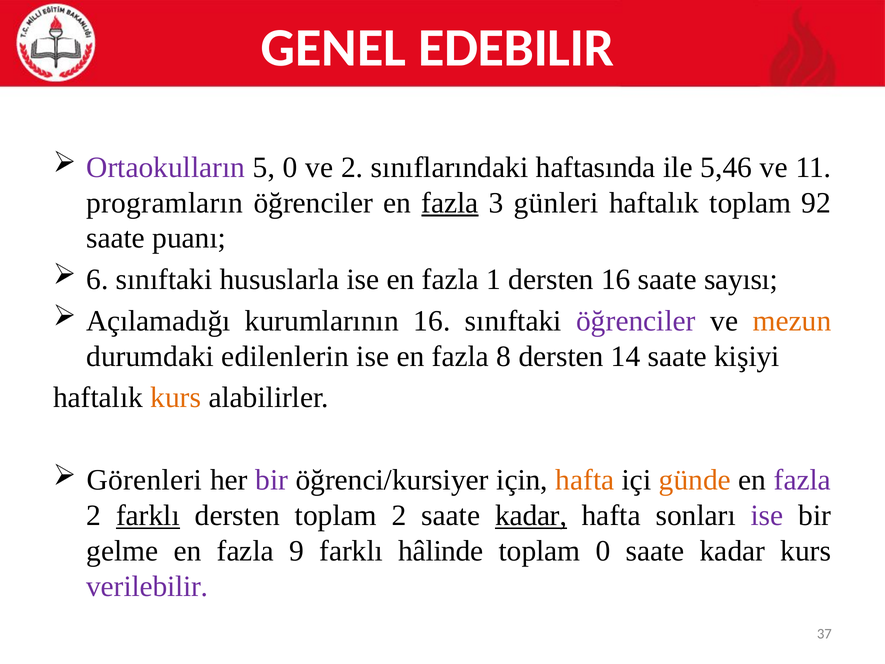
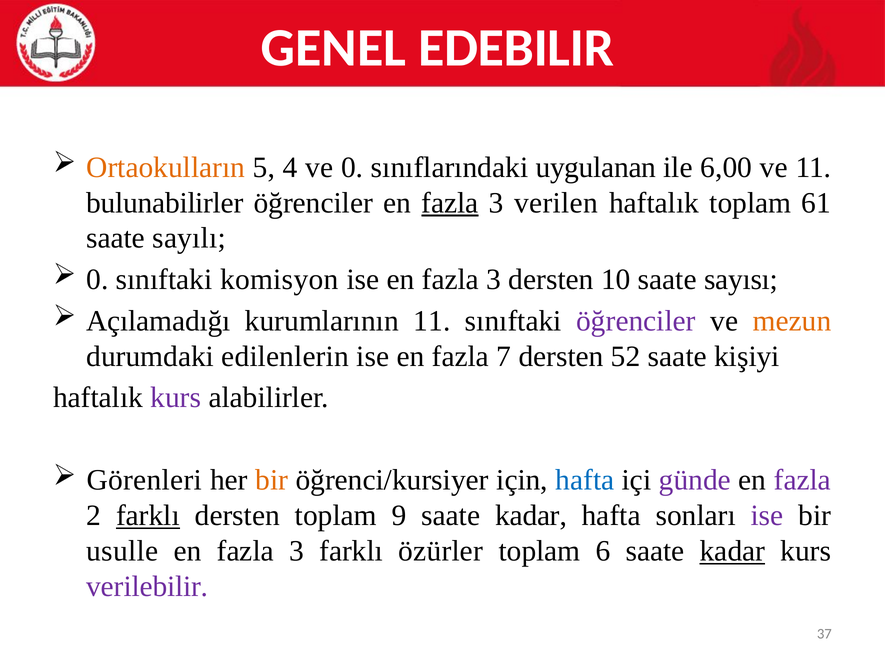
Ortaokulların colour: purple -> orange (166, 167)
5 0: 0 -> 4 (290, 167)
ve 2: 2 -> 0 (352, 167)
haftasında: haftasında -> uygulanan (596, 167)
5,46: 5,46 -> 6,00 (726, 167)
programların: programların -> bulunabilirler (165, 203)
günleri: günleri -> verilen (556, 203)
92: 92 -> 61 (816, 203)
puanı: puanı -> sayılı (189, 238)
6: 6 -> 0 (97, 279)
hususlarla: hususlarla -> komisyon (279, 279)
ise en fazla 1: 1 -> 3 (494, 279)
dersten 16: 16 -> 10 (616, 279)
kurumlarının 16: 16 -> 11 (432, 321)
8: 8 -> 7 (504, 356)
14: 14 -> 52 (626, 356)
kurs colour: orange -> purple (176, 397)
bir colour: purple -> orange (272, 480)
hafta colour: orange -> blue (585, 480)
günde colour: orange -> purple (695, 480)
toplam 2: 2 -> 9 (399, 515)
kadar underline: present -> none (531, 515)
gelme: gelme -> usulle (122, 551)
9: 9 -> 3 (297, 551)
hâlinde: hâlinde -> özürler (441, 551)
toplam 0: 0 -> 6 (603, 551)
kadar underline: none -> present (732, 551)
